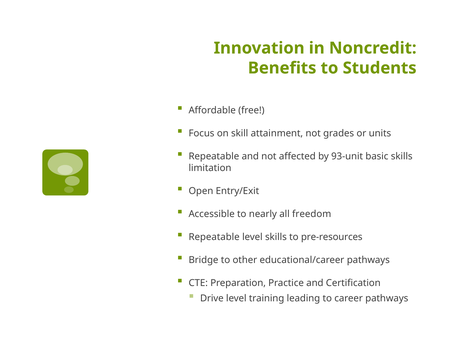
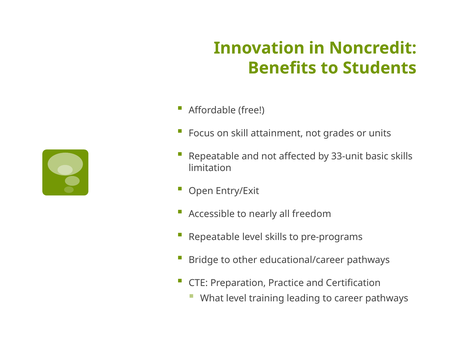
93-unit: 93-unit -> 33-unit (347, 156)
pre-resources: pre-resources -> pre-programs (332, 237)
Drive: Drive -> What (212, 298)
